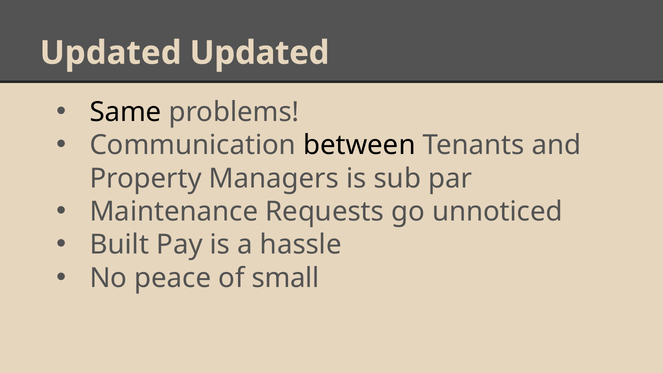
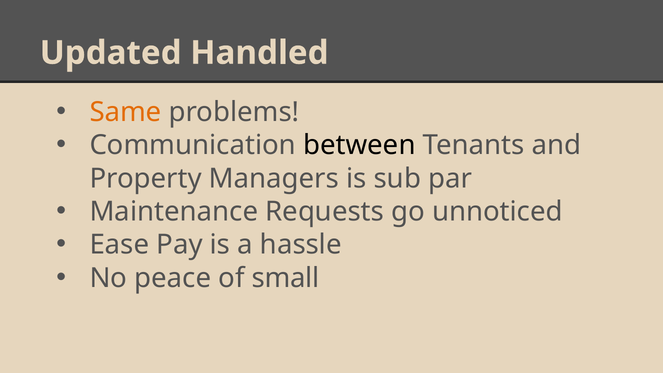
Updated Updated: Updated -> Handled (259, 53)
Same colour: black -> orange (126, 112)
Built: Built -> Ease (119, 245)
